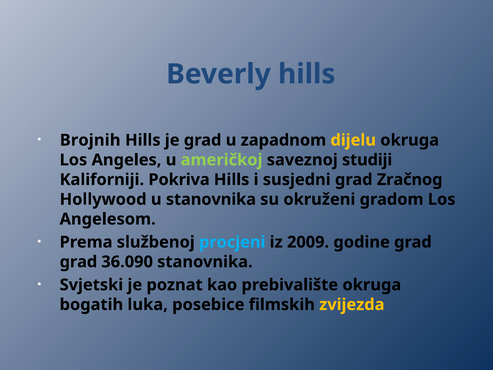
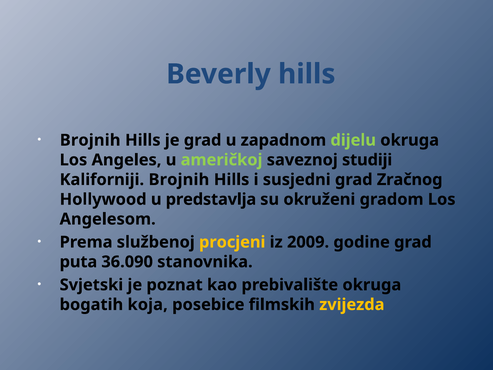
dijelu colour: yellow -> light green (353, 140)
Kaliforniji Pokriva: Pokriva -> Brojnih (179, 180)
u stanovnika: stanovnika -> predstavlja (211, 199)
procjeni colour: light blue -> yellow (232, 242)
grad: grad -> puta (78, 262)
luka: luka -> koja (148, 304)
